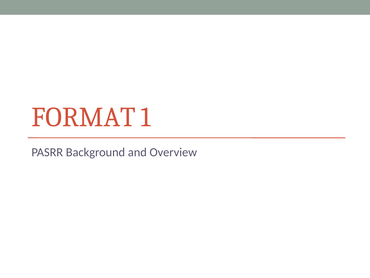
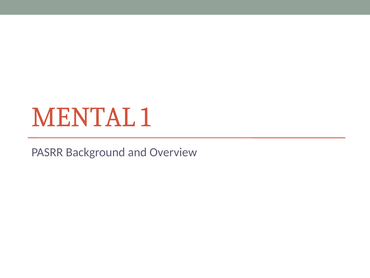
FORMAT: FORMAT -> MENTAL (84, 117)
